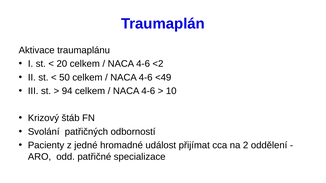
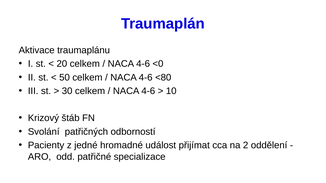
<2: <2 -> <0 (158, 64)
<49: <49 -> <80 (163, 78)
94: 94 -> 30 (67, 91)
